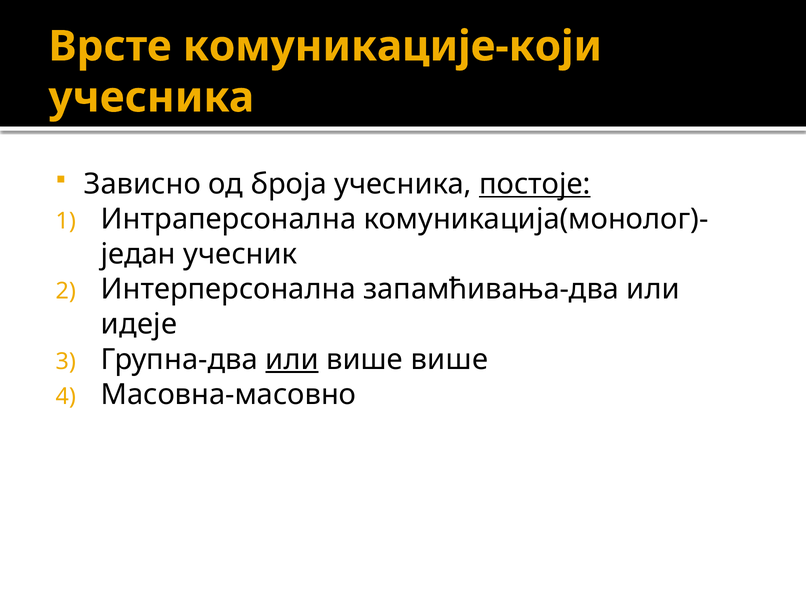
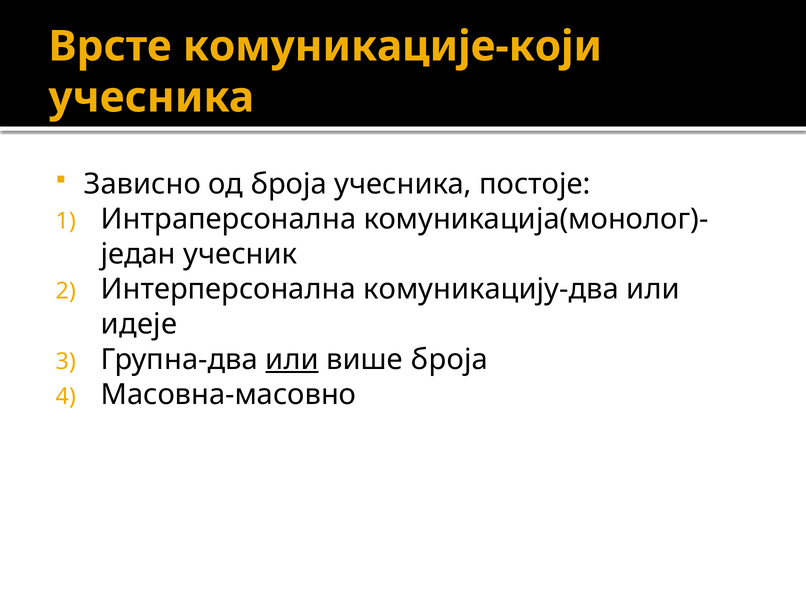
постоје underline: present -> none (535, 184)
запамћивања-два: запамћивања-два -> комуникацију-два (491, 289)
више више: више -> броја (449, 359)
